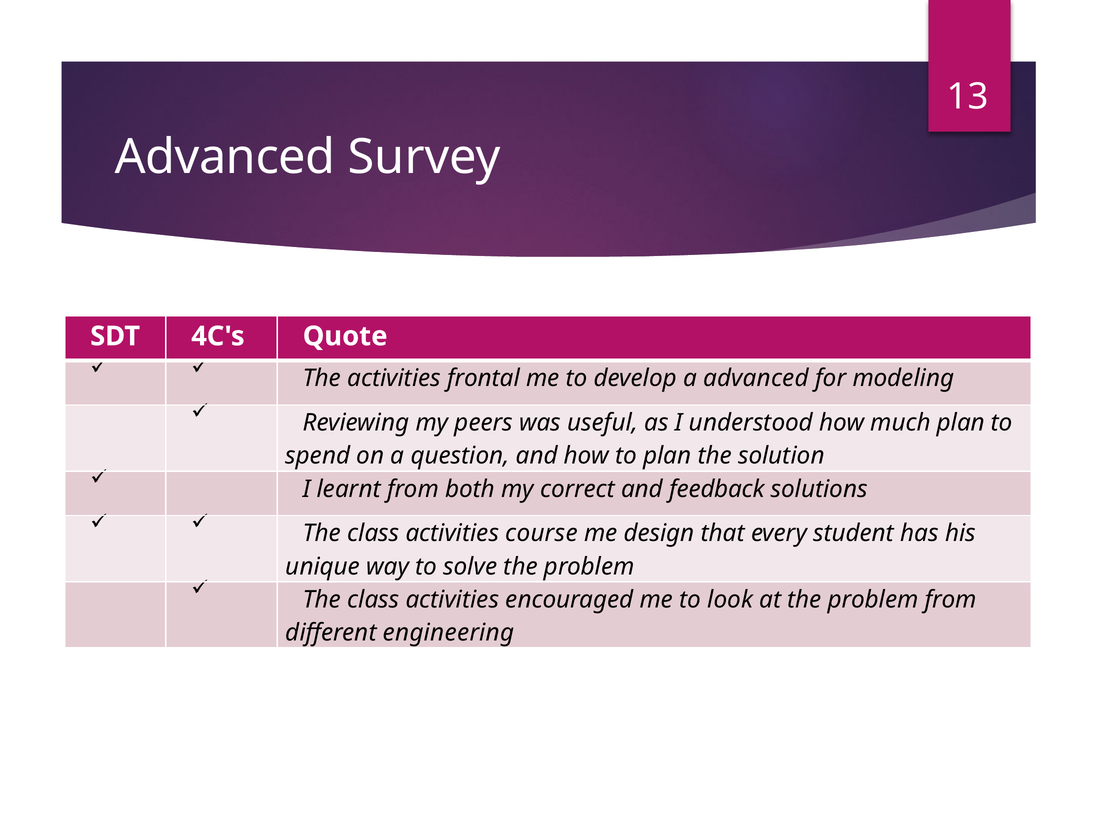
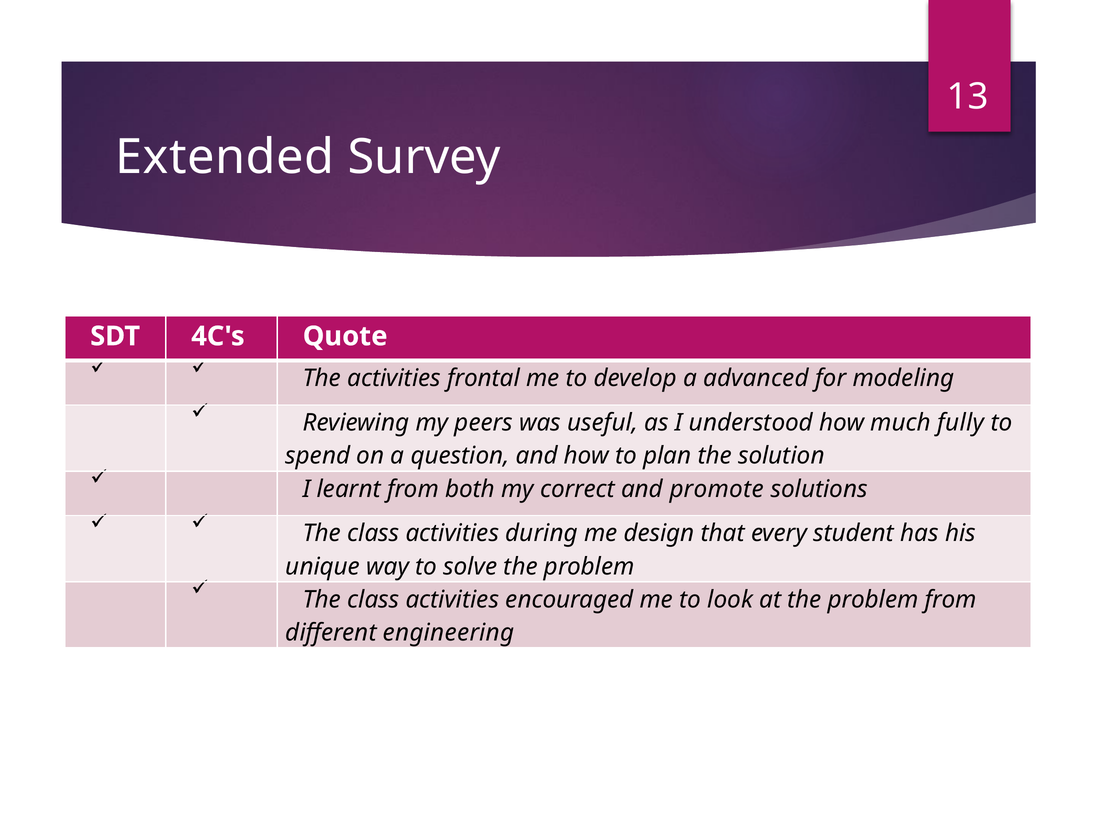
Advanced: Advanced -> Extended (225, 157)
much plan: plan -> fully (961, 423)
feedback: feedback -> promote (717, 489)
course: course -> during (542, 533)
